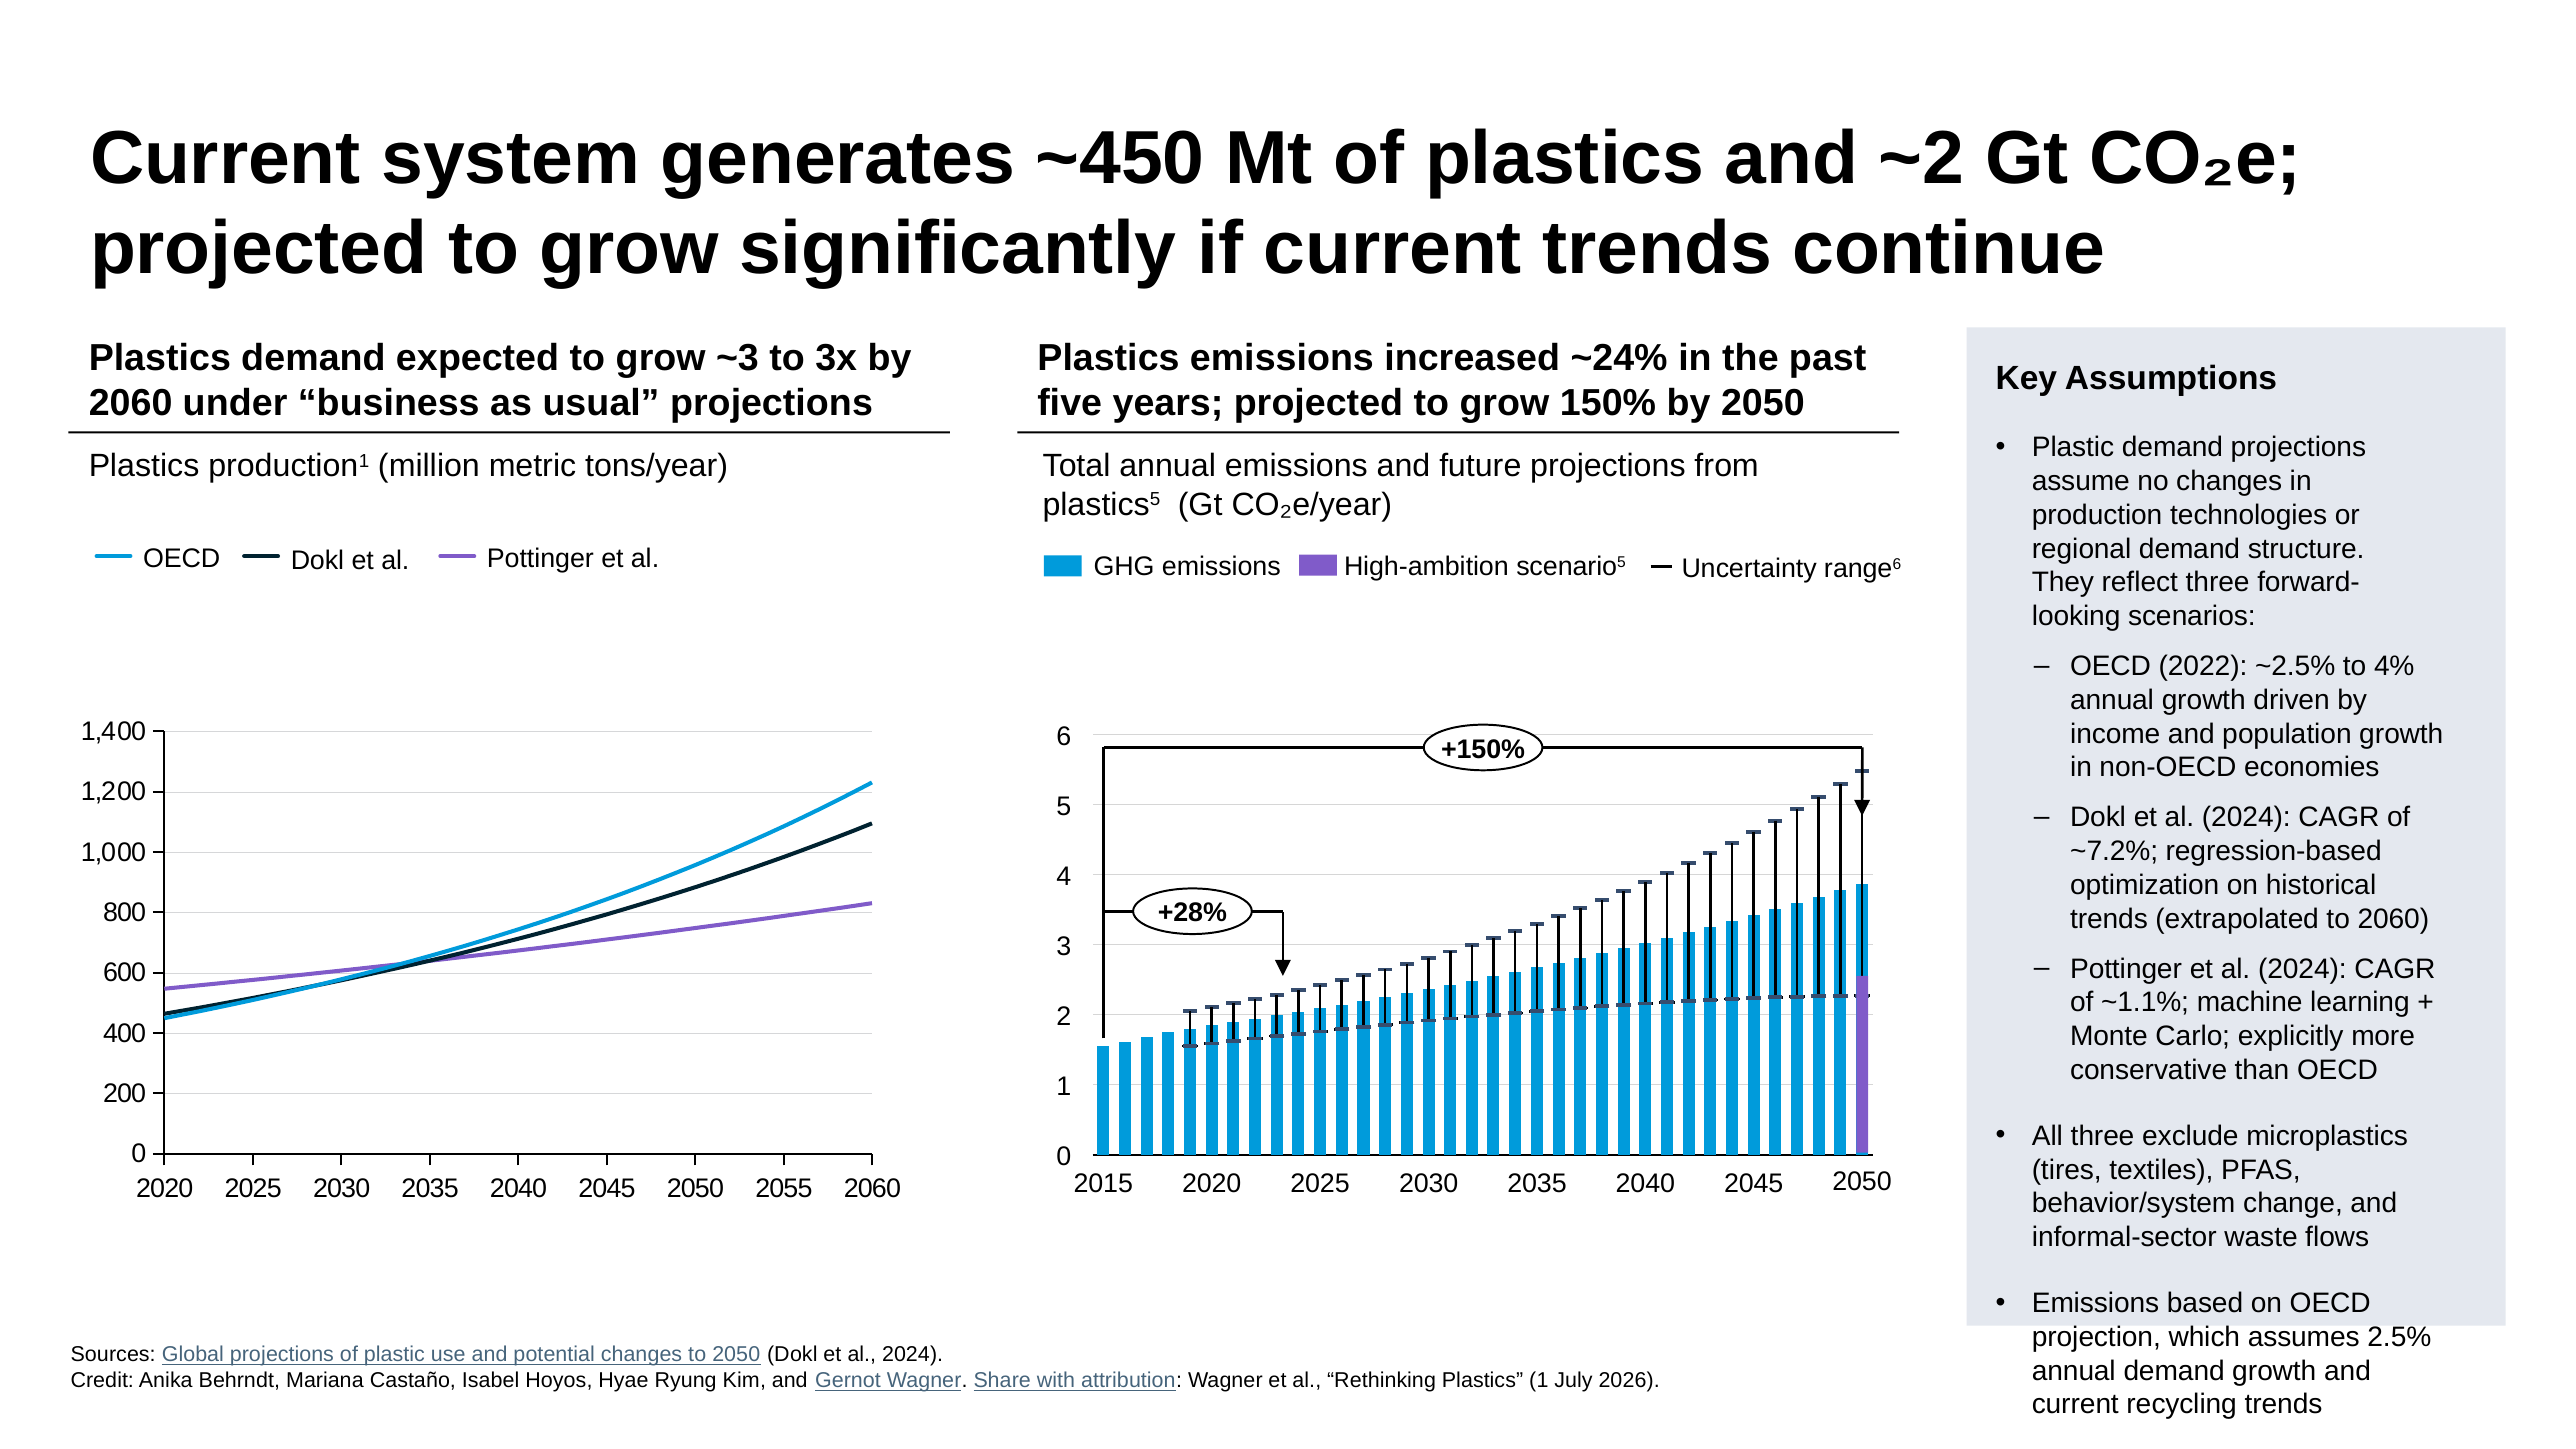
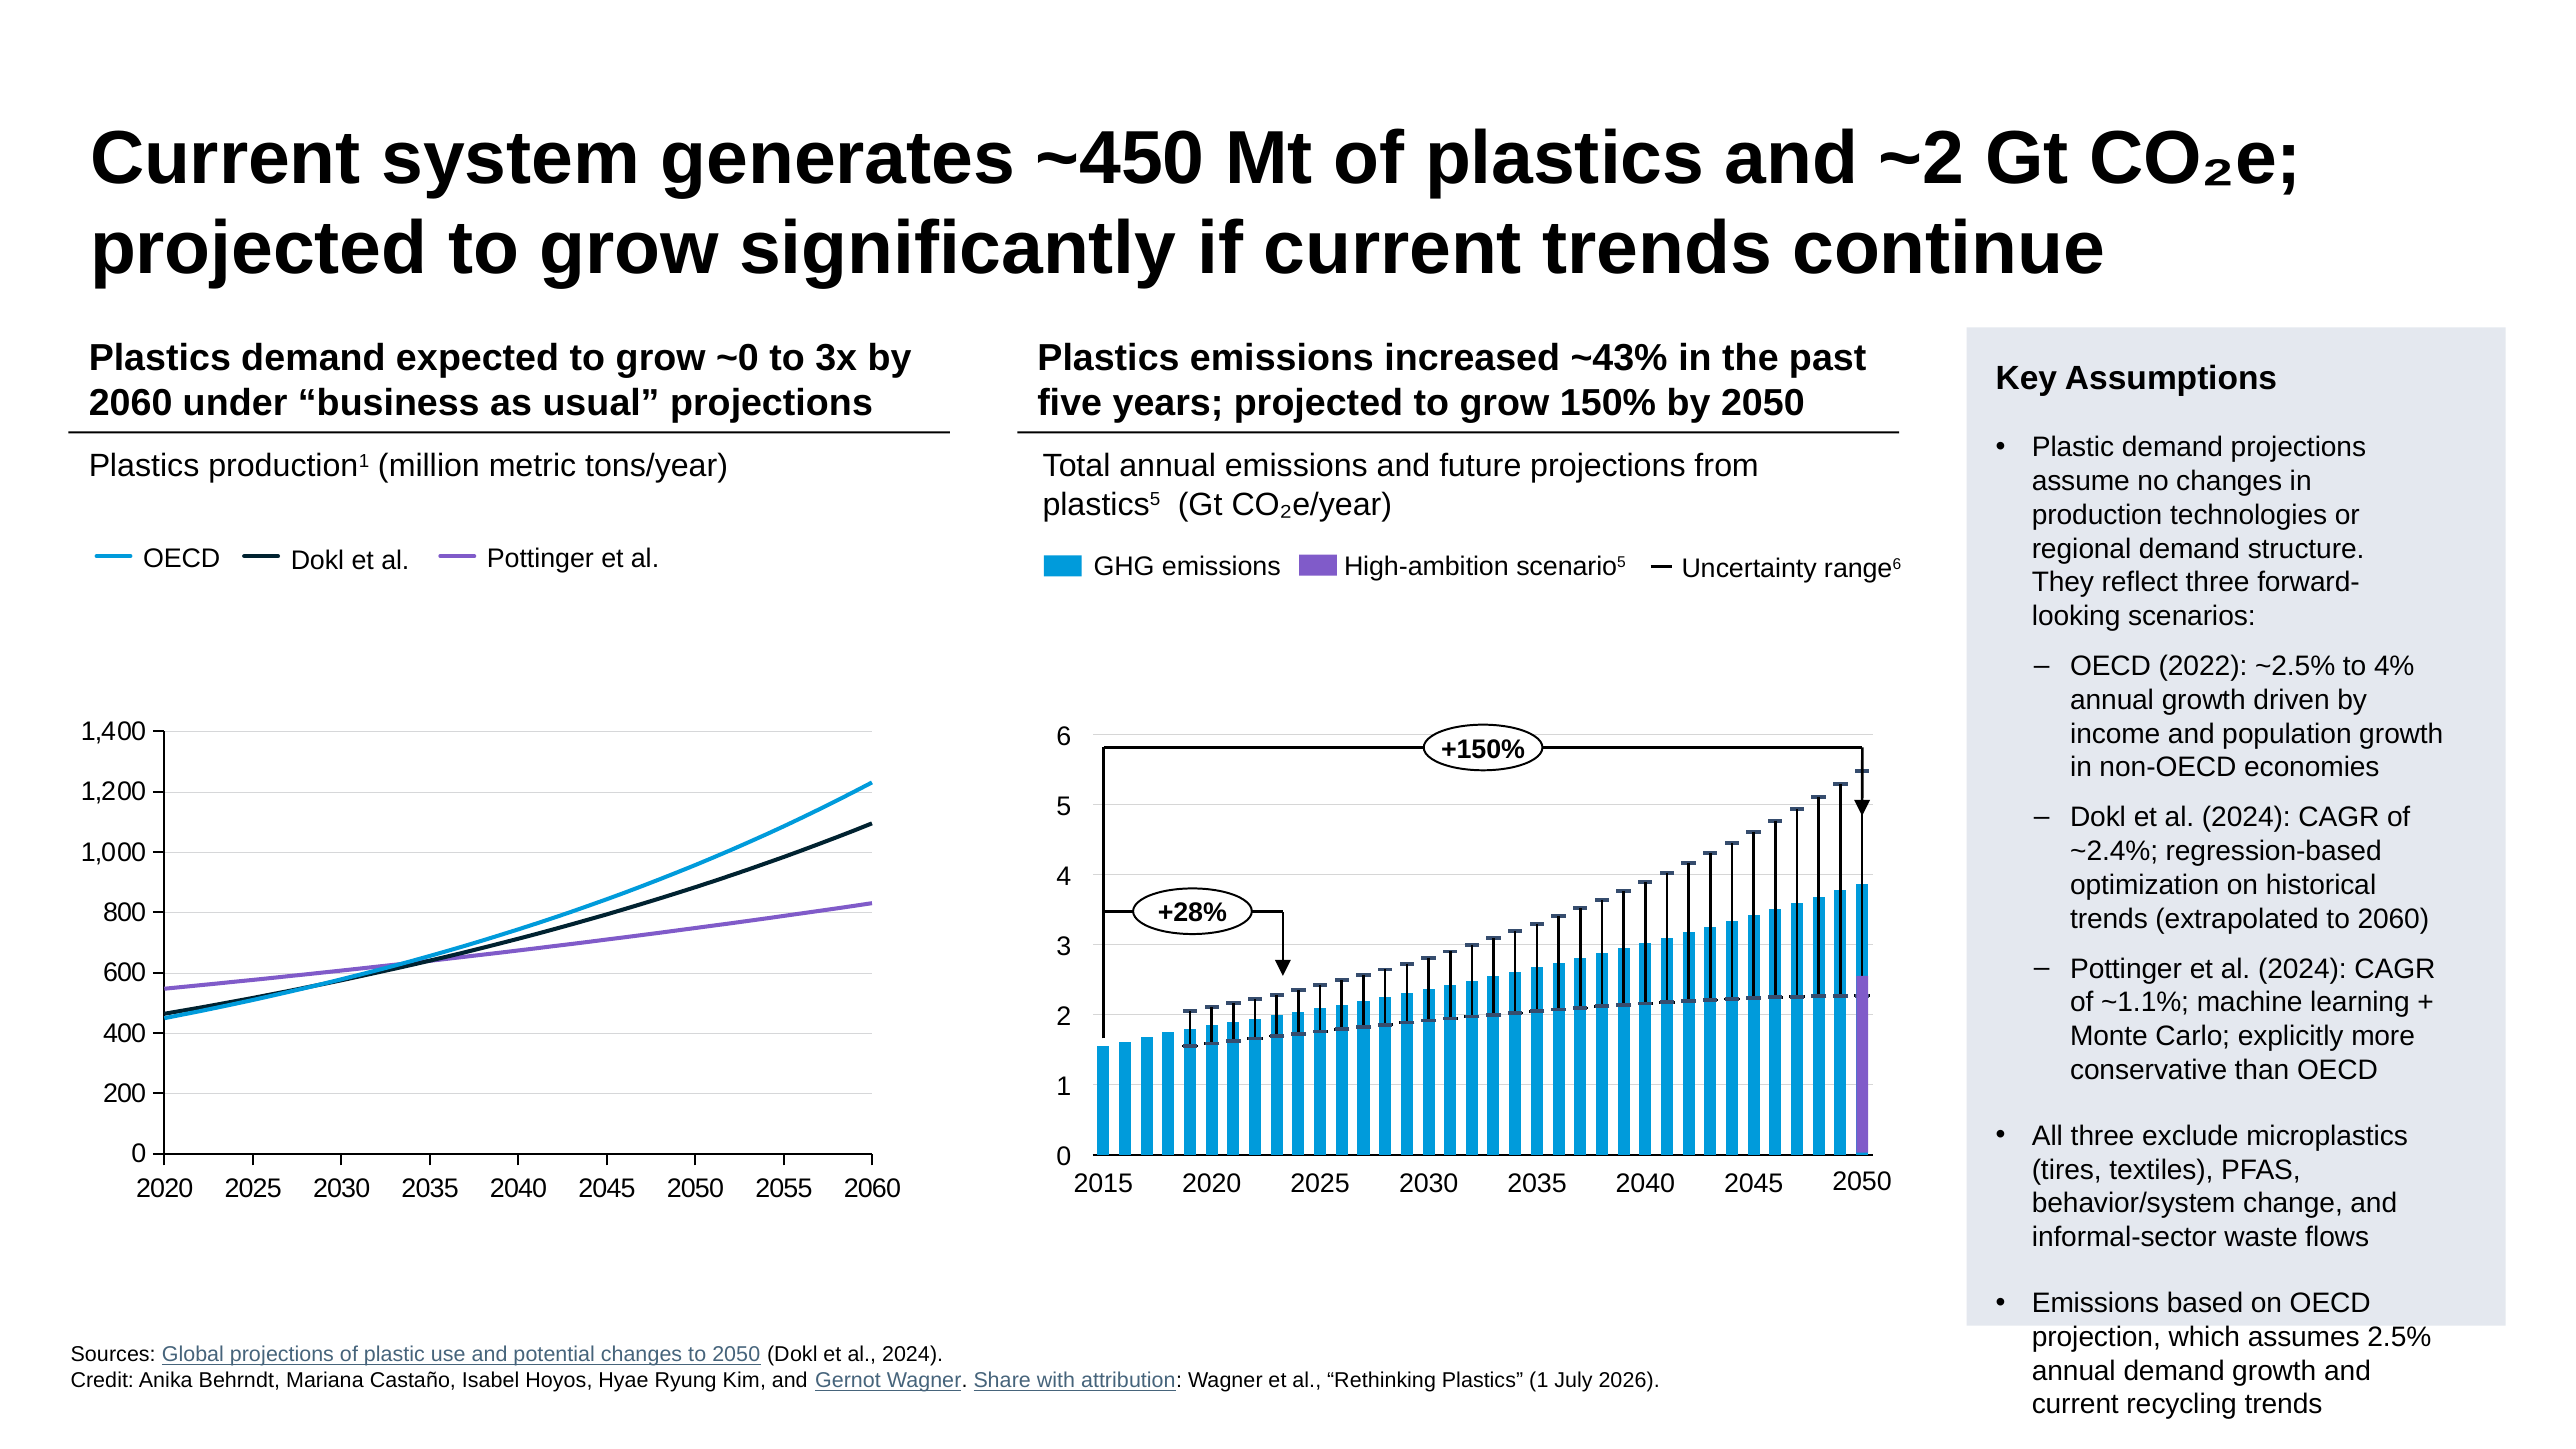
~3: ~3 -> ~0 (737, 358)
~24%: ~24% -> ~43% (1619, 358)
~7.2%: ~7.2% -> ~2.4% (2114, 851)
